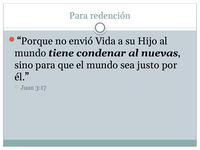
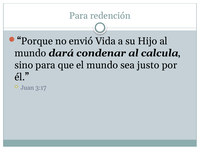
tiene: tiene -> dará (61, 53)
nuevas: nuevas -> calcula (160, 53)
